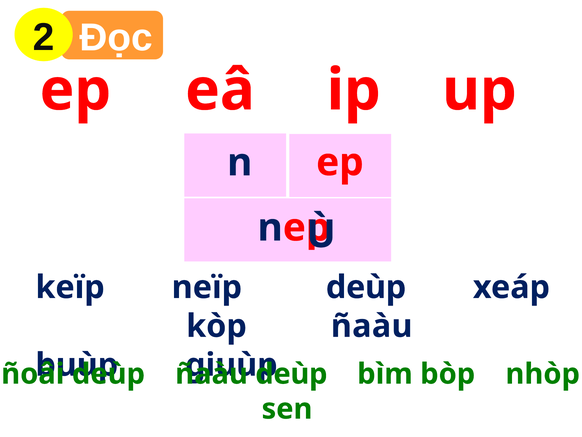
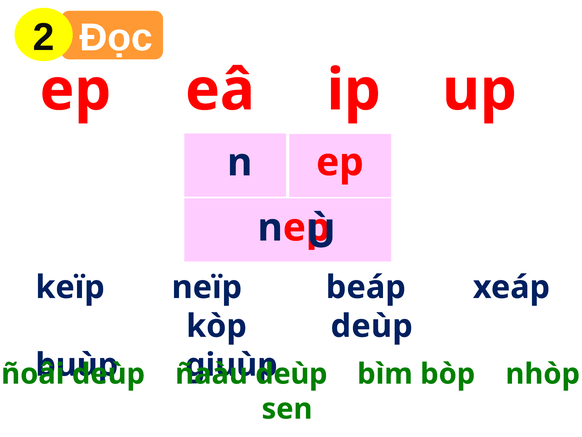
neïp deùp: deùp -> beáp (366, 287)
kòp ñaàu: ñaàu -> deùp (372, 326)
